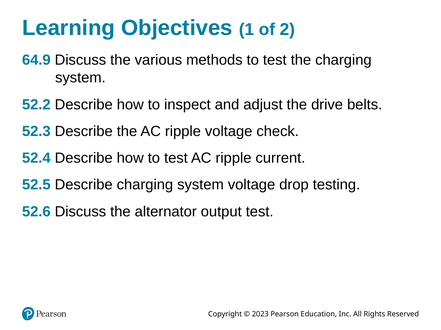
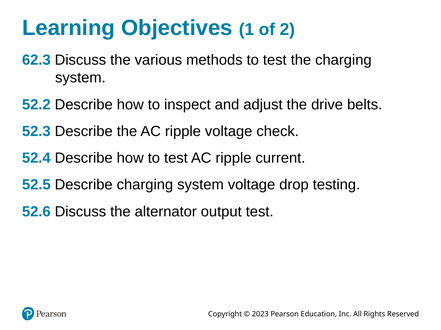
64.9: 64.9 -> 62.3 (36, 60)
